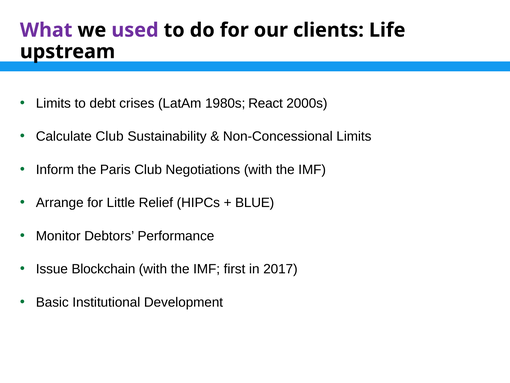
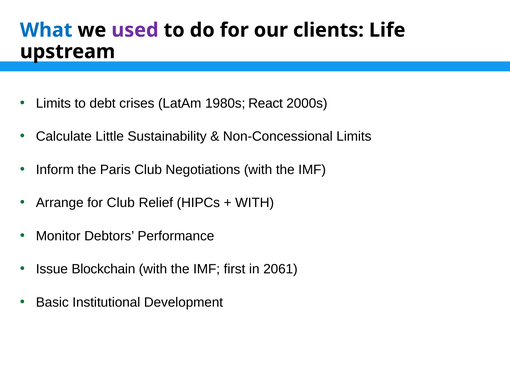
What colour: purple -> blue (46, 30)
Calculate Club: Club -> Little (110, 136)
for Little: Little -> Club (121, 203)
BLUE: BLUE -> WITH (255, 203)
2017: 2017 -> 2061 (280, 269)
